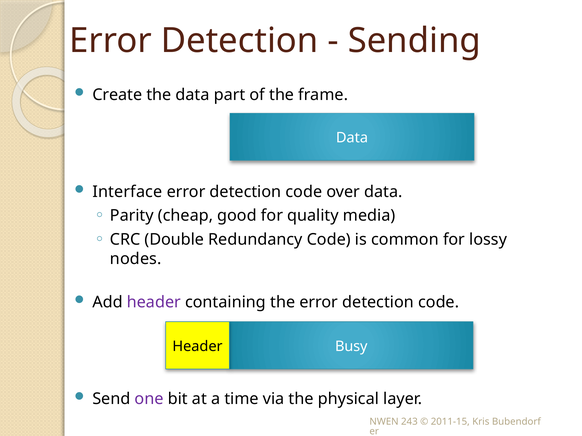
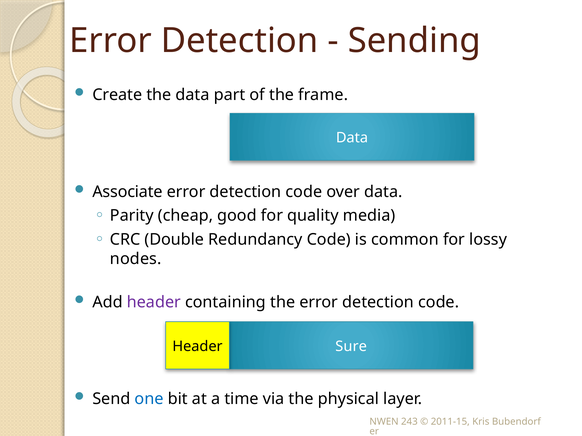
Interface: Interface -> Associate (128, 192)
Busy: Busy -> Sure (351, 347)
one colour: purple -> blue (149, 399)
